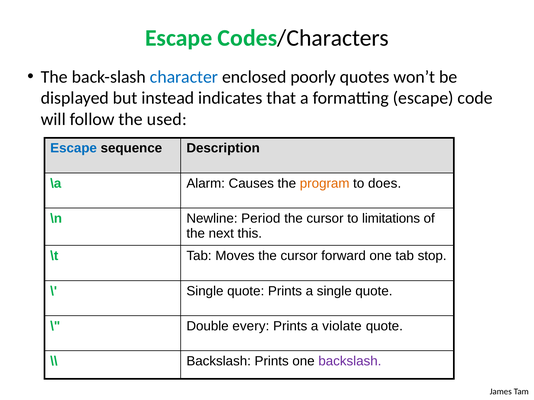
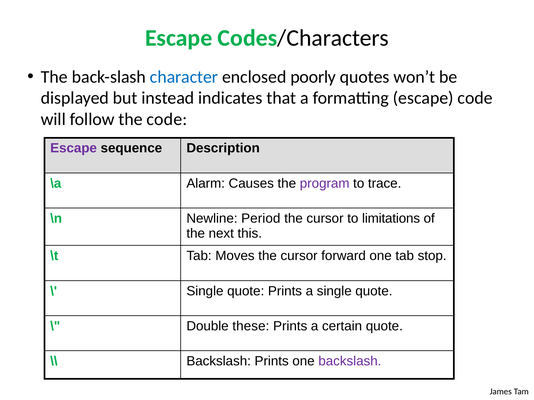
the used: used -> code (167, 120)
Escape colour: blue -> purple (74, 148)
program colour: orange -> purple (325, 184)
does: does -> trace (385, 184)
every: every -> these (251, 327)
violate: violate -> certain (342, 327)
